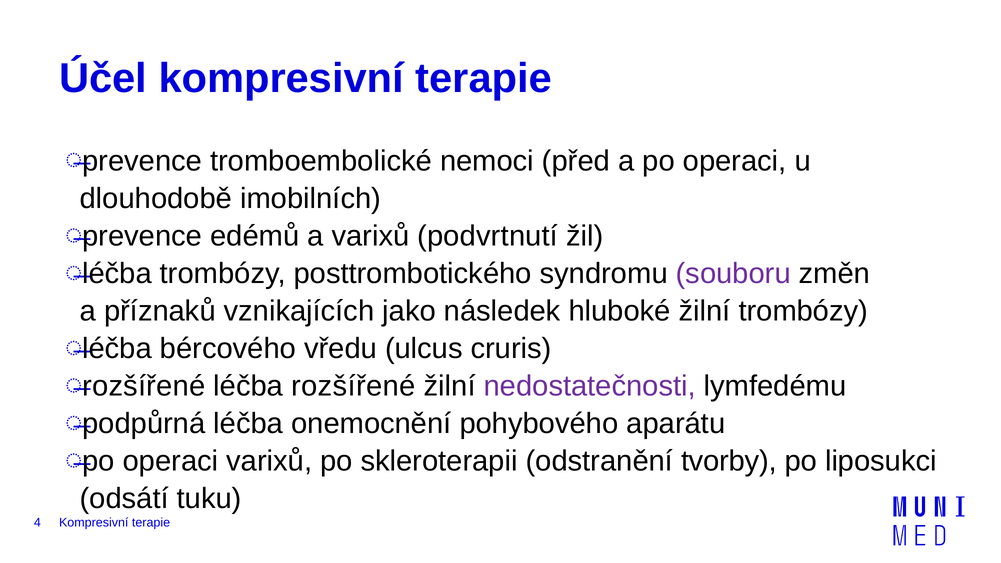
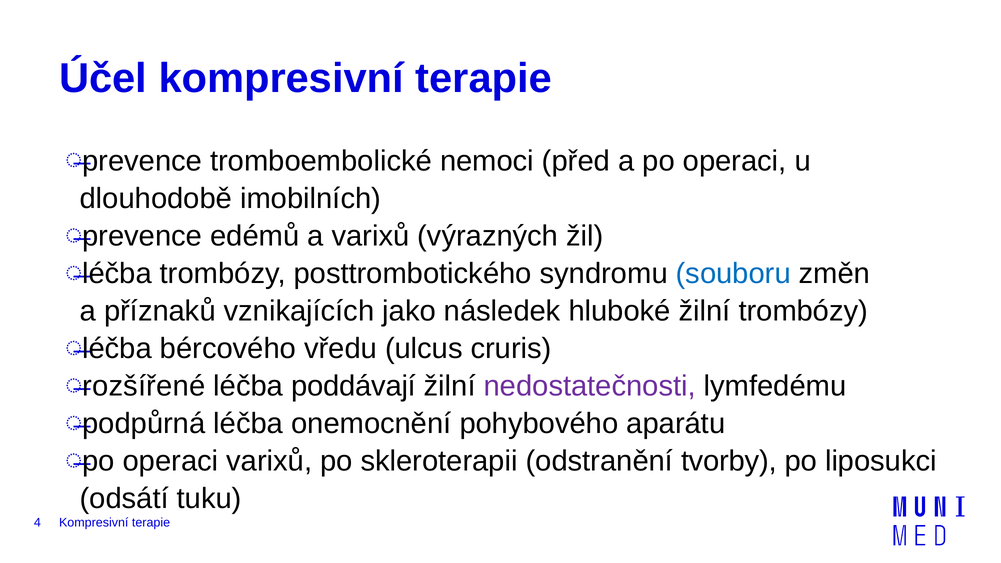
podvrtnutí: podvrtnutí -> výrazných (488, 236)
souboru colour: purple -> blue (733, 274)
léčba rozšířené: rozšířené -> poddávají (354, 386)
